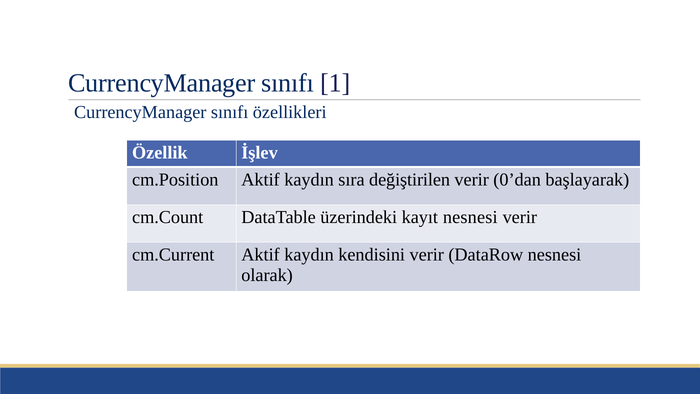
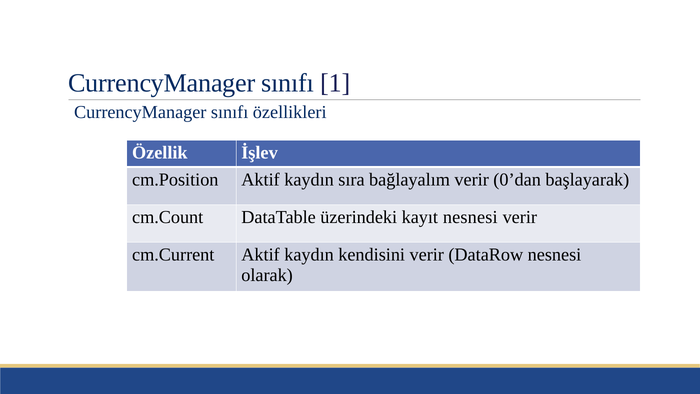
değiştirilen: değiştirilen -> bağlayalım (410, 180)
